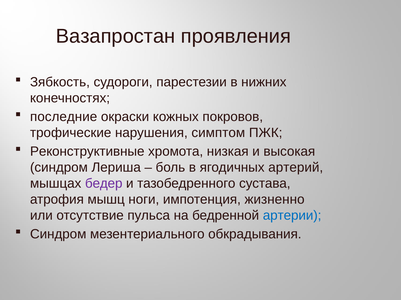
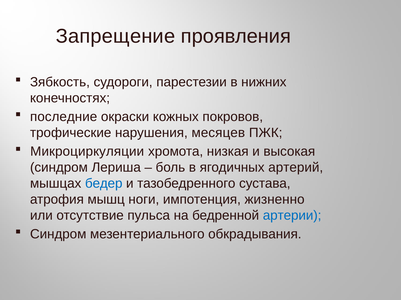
Вазапростан: Вазапростан -> Запрещение (116, 36)
симптом: симптом -> месяцев (218, 133)
Реконструктивные: Реконструктивные -> Микроциркуляции (87, 152)
бедер colour: purple -> blue (104, 184)
